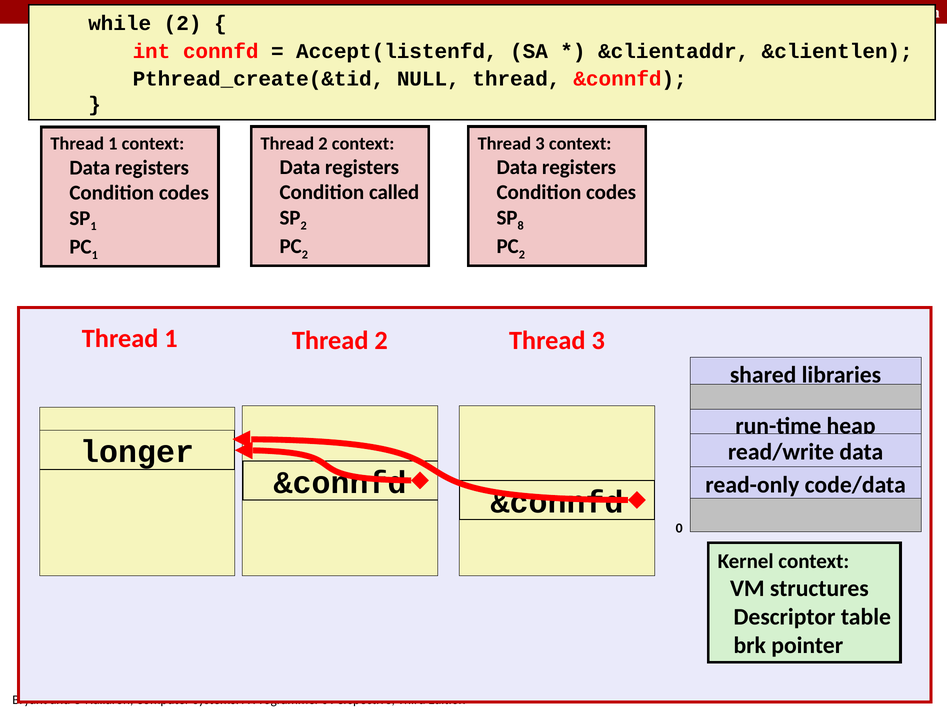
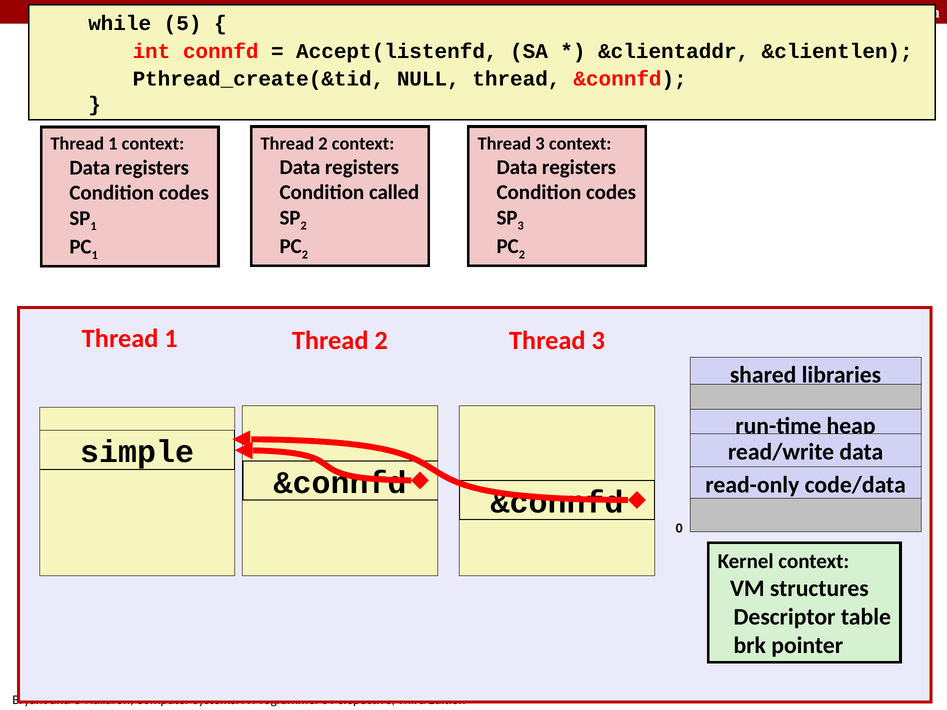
while 2: 2 -> 5 (183, 23)
8: 8 -> 3 (521, 226)
longer: longer -> simple (137, 452)
